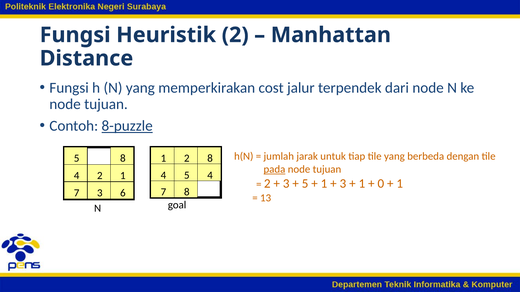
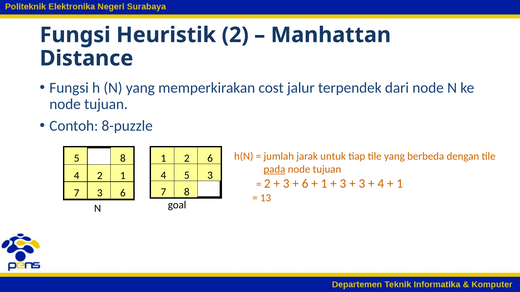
8-puzzle underline: present -> none (127, 126)
2 8: 8 -> 6 (210, 159)
5 4: 4 -> 3 (210, 175)
5: 5 -> 6 (305, 184)
1: 1 -> 3 (362, 184)
0: 0 -> 4 (381, 184)
